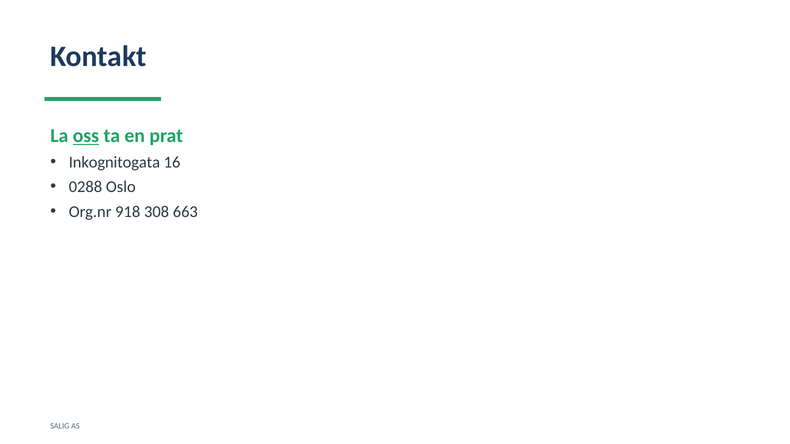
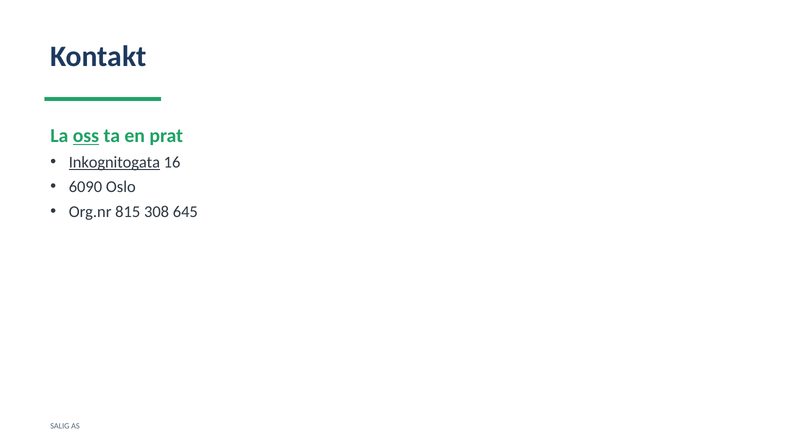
Inkognitogata underline: none -> present (114, 162)
0288: 0288 -> 6090 (85, 187)
918: 918 -> 815 (128, 212)
663: 663 -> 645 (185, 212)
